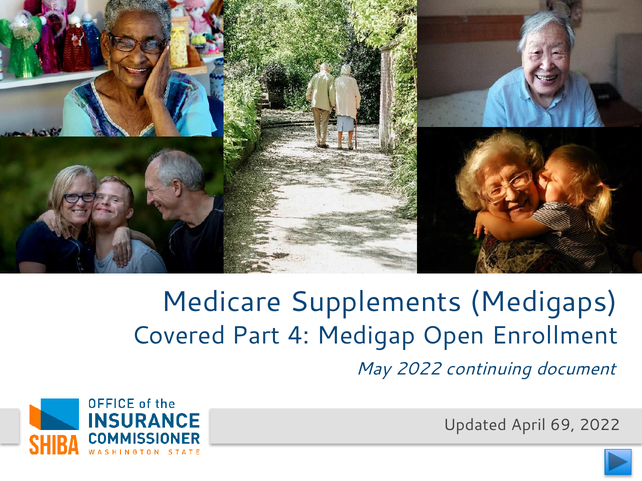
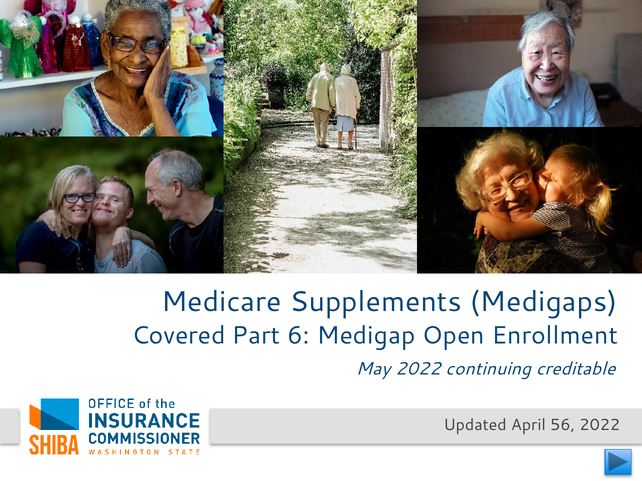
4: 4 -> 6 (298, 336)
document: document -> creditable (576, 369)
69: 69 -> 56 (563, 426)
